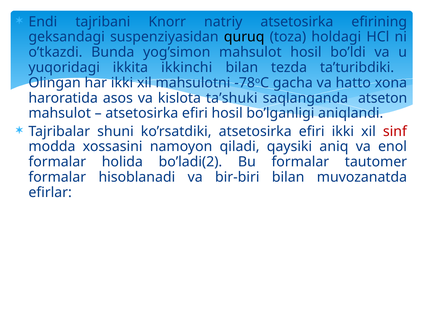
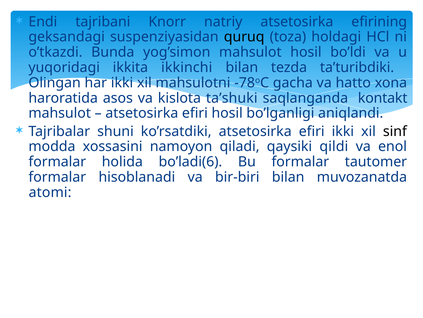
atseton: atseton -> kontakt (383, 98)
sinf colour: red -> black (395, 131)
aniq: aniq -> qildi (334, 146)
bo’ladi(2: bo’ladi(2 -> bo’ladi(6 (190, 161)
efirlar: efirlar -> atomi (50, 192)
